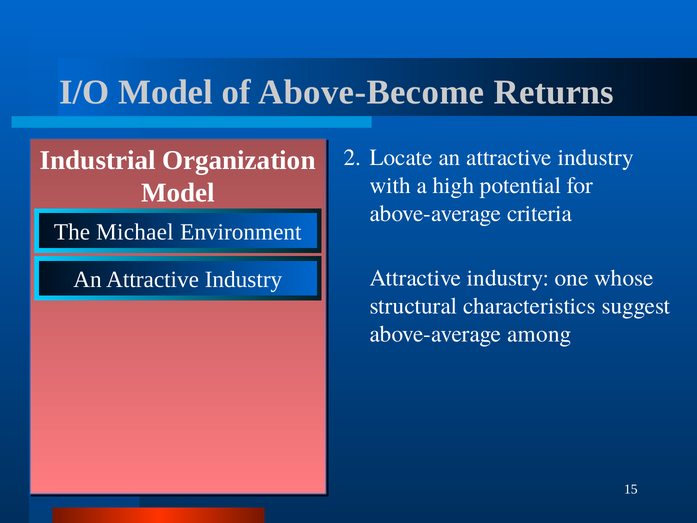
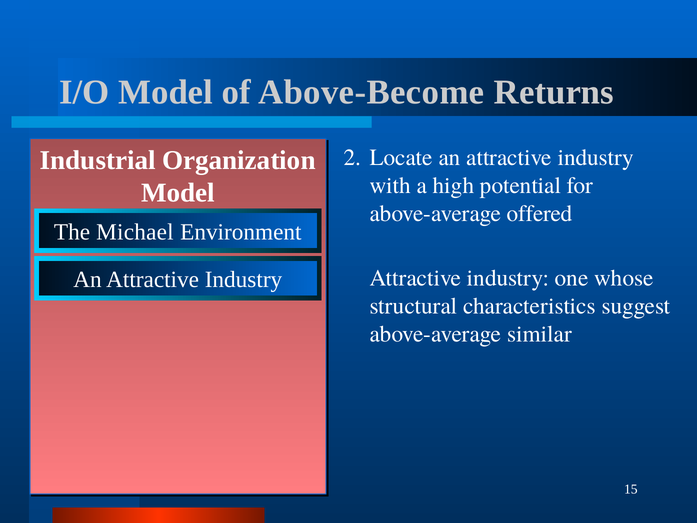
criteria: criteria -> offered (540, 213)
among: among -> similar (539, 334)
